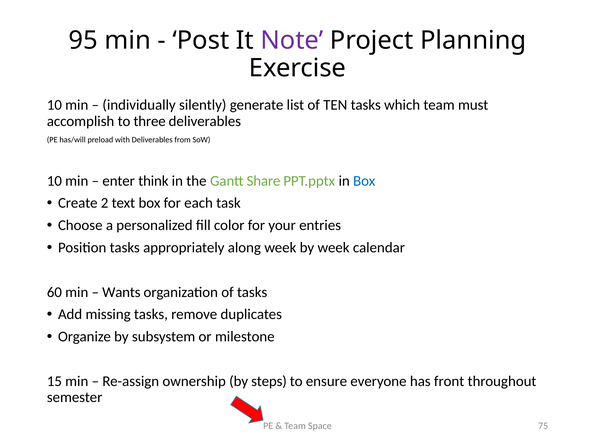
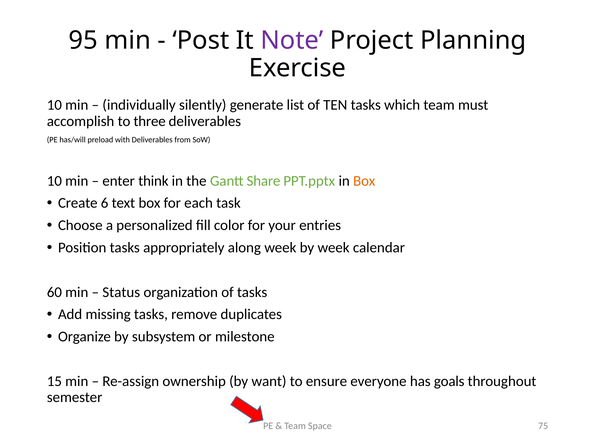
Box colour: blue -> orange (364, 181)
2: 2 -> 6 (105, 203)
Wants: Wants -> Status (121, 292)
steps: steps -> want (269, 381)
front: front -> goals (449, 381)
